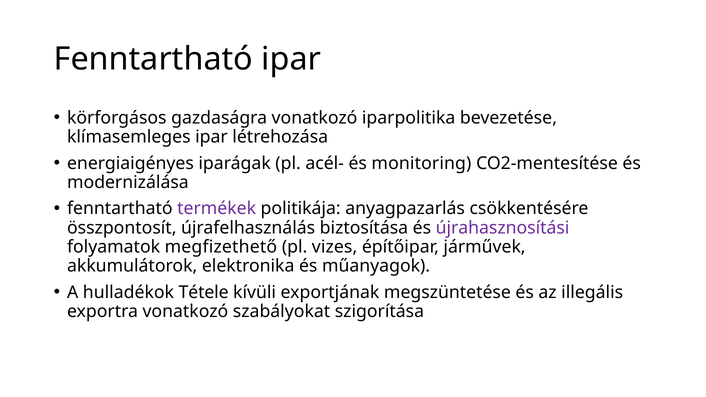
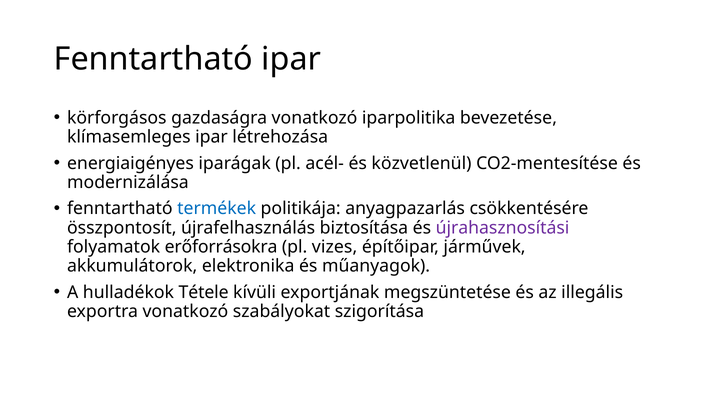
monitoring: monitoring -> közvetlenül (422, 163)
termékek colour: purple -> blue (217, 209)
megfizethető: megfizethető -> erőforrásokra (221, 247)
